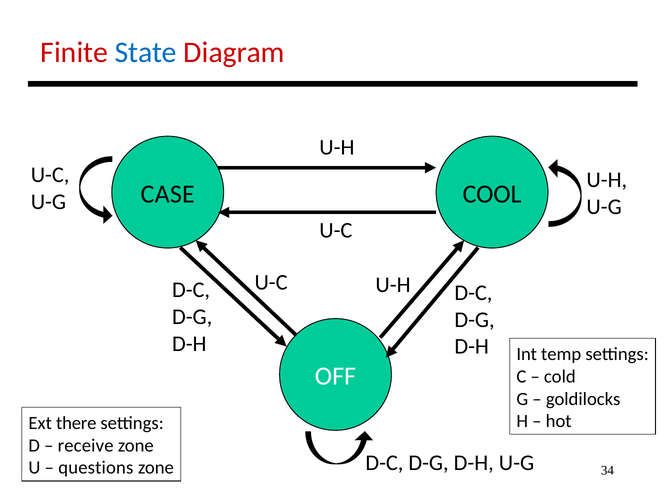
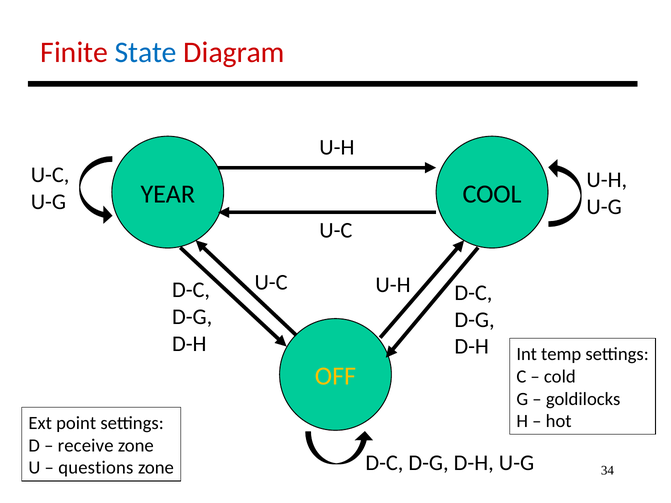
CASE: CASE -> YEAR (168, 194)
OFF colour: white -> yellow (335, 376)
there: there -> point (76, 423)
